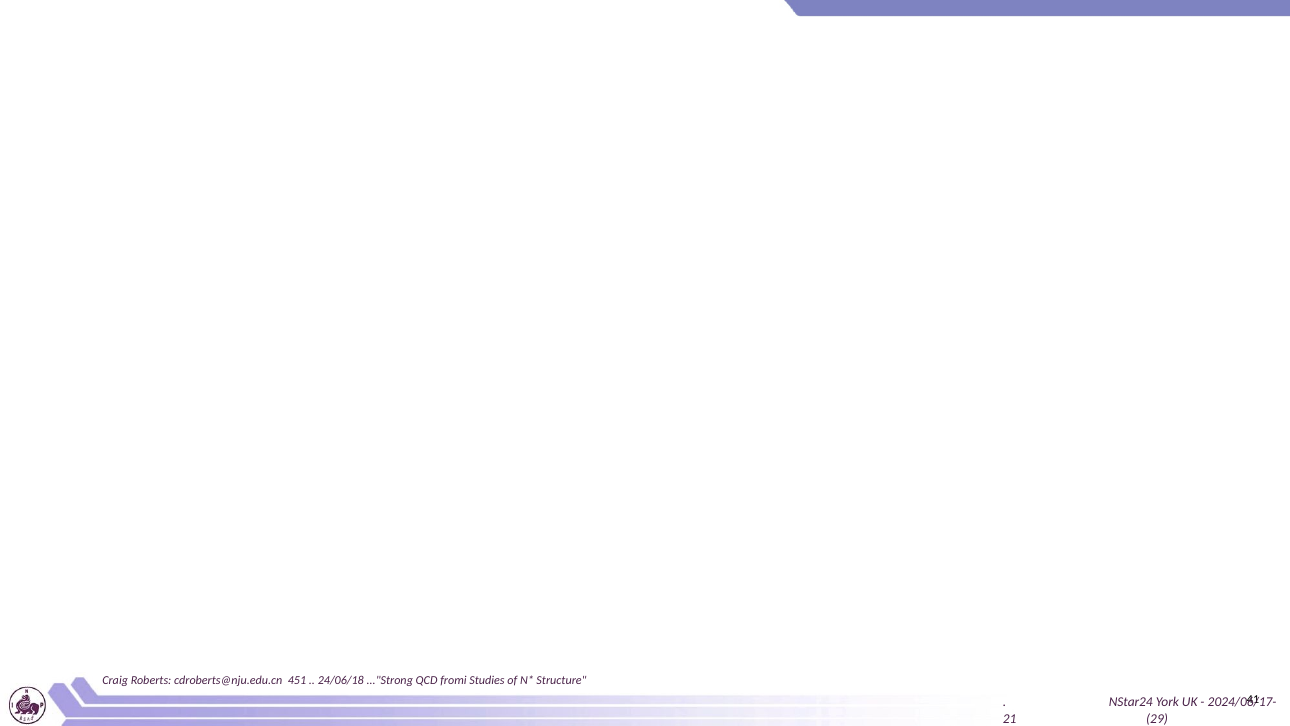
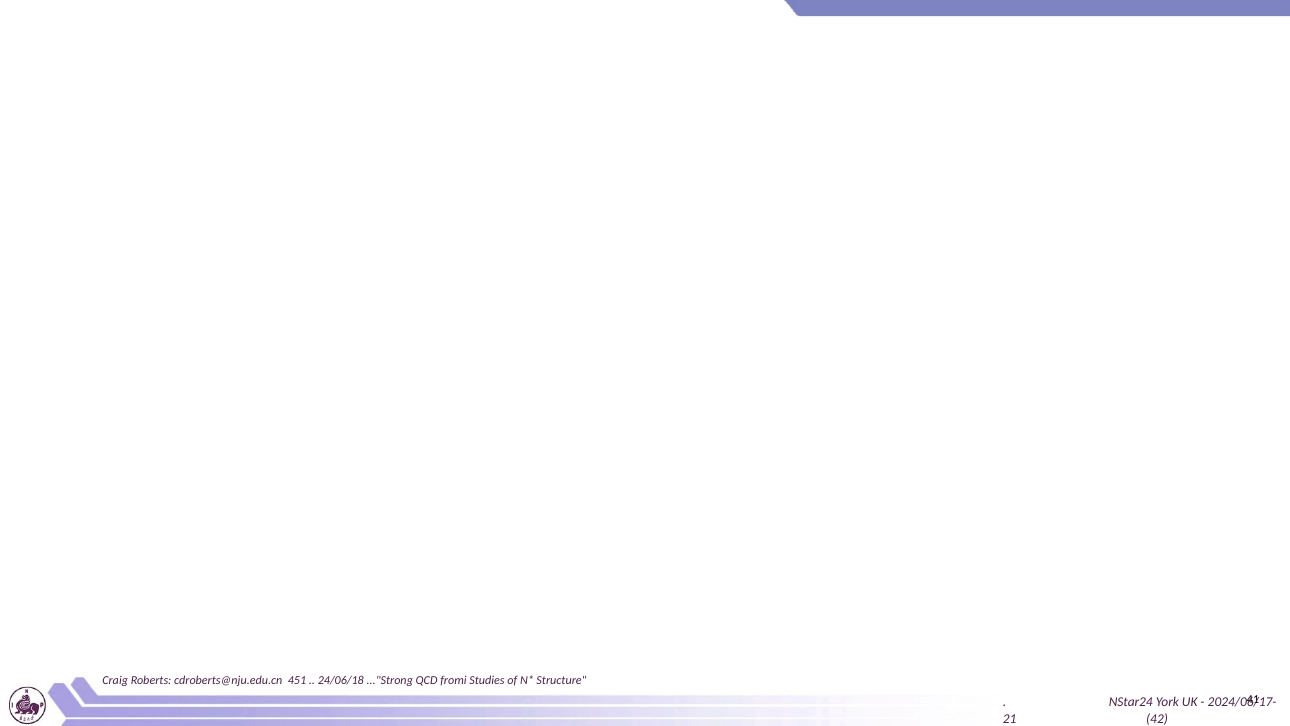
29: 29 -> 42 (1157, 718)
